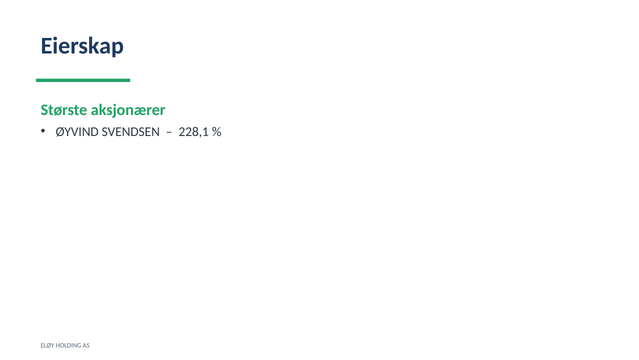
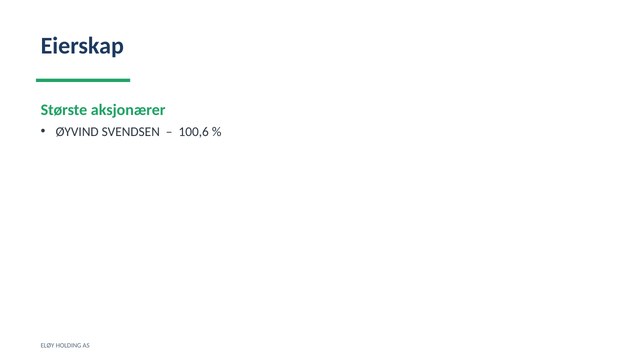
228,1: 228,1 -> 100,6 (194, 131)
